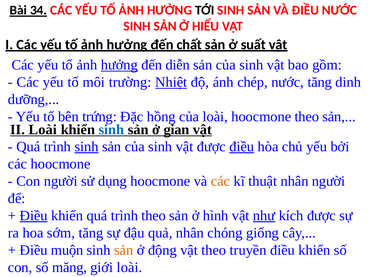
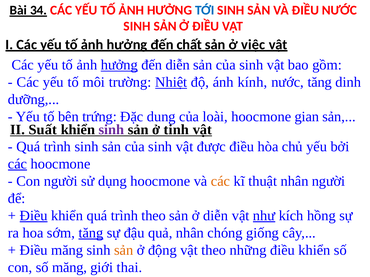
TỚI colour: black -> blue (205, 10)
Ở HIỂU: HIỂU -> ĐIỀU (206, 26)
suất: suất -> việc (253, 45)
chép: chép -> kính (252, 82)
hồng: hồng -> dung (161, 117)
hoocmone theo: theo -> gian (307, 117)
II Loài: Loài -> Suất (43, 130)
sinh colour: blue -> purple (111, 130)
gian: gian -> tinh (176, 130)
sinh underline: present -> none (86, 147)
điều underline: present -> none (242, 147)
các underline: none -> present (18, 164)
ở hình: hình -> diễn (216, 216)
kích được: được -> hồng (321, 216)
tăng underline: none -> present (91, 233)
Điều muộn: muộn -> măng (67, 250)
truyền: truyền -> những (248, 250)
giới loài: loài -> thai (129, 268)
